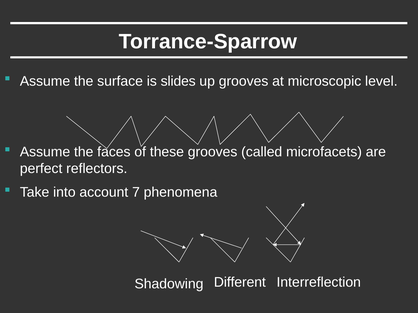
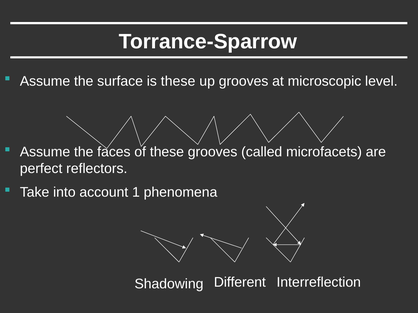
is slides: slides -> these (178, 81)
7: 7 -> 1 (136, 193)
